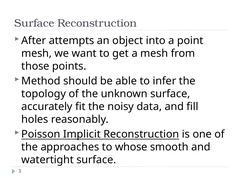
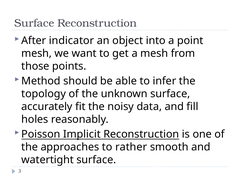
attempts: attempts -> indicator (72, 41)
whose: whose -> rather (131, 147)
